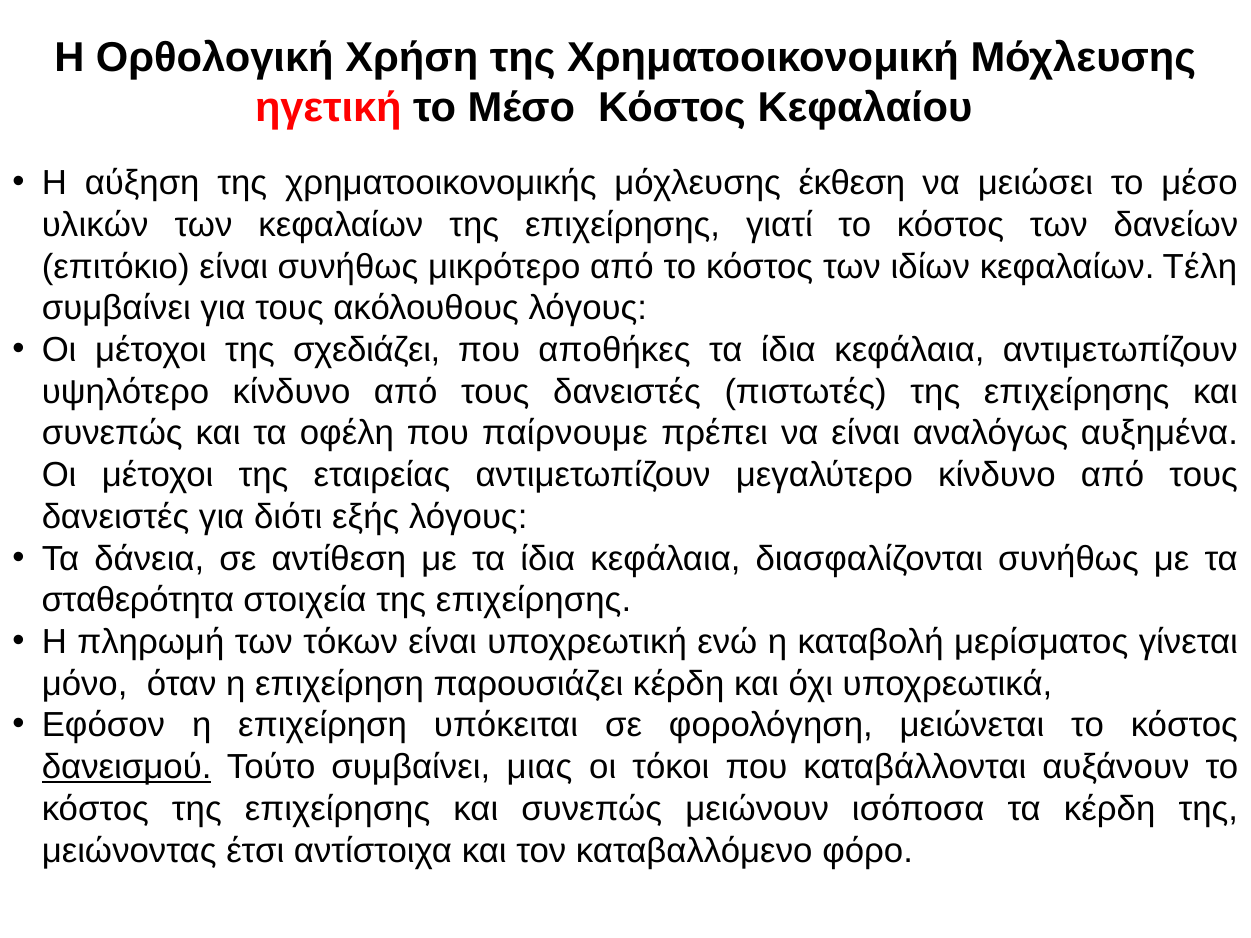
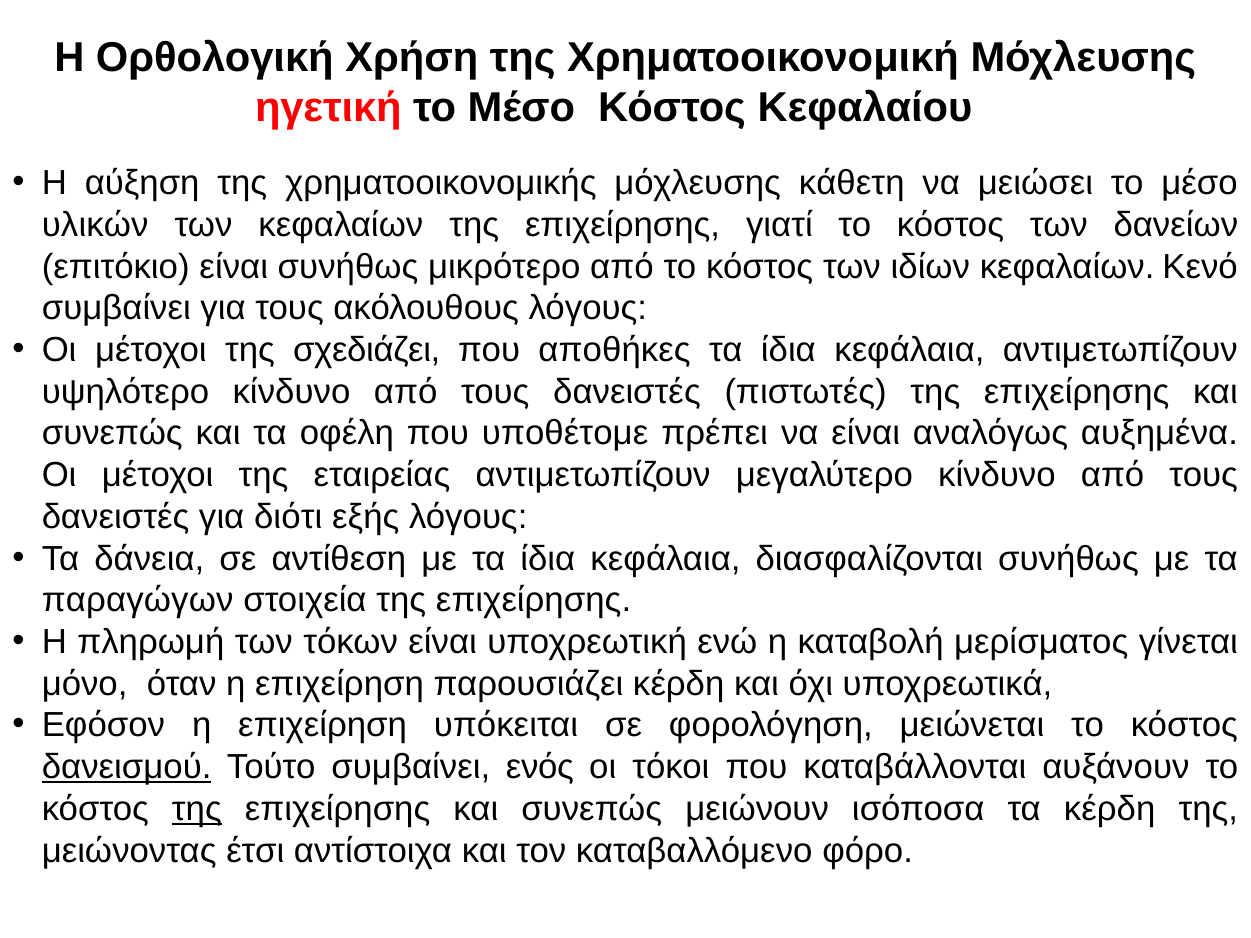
έκθεση: έκθεση -> κάθετη (852, 183)
Τέλη: Τέλη -> Κενό (1200, 267)
παίρνουμε: παίρνουμε -> υποθέτομε (565, 434)
σταθερότητα: σταθερότητα -> παραγώγων (138, 600)
μιας: μιας -> ενός (540, 767)
της underline: none -> present (197, 809)
